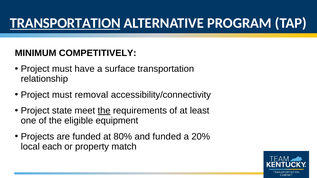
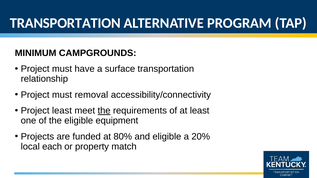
TRANSPORTATION underline: present -> none (65, 23)
COMPETITIVELY: COMPETITIVELY -> CAMPGROUNDS (98, 53)
Project state: state -> least (62, 111)
and funded: funded -> eligible (167, 137)
